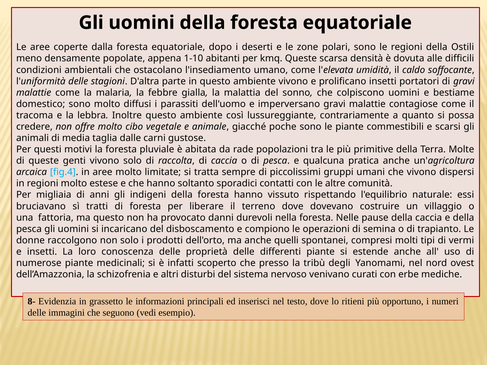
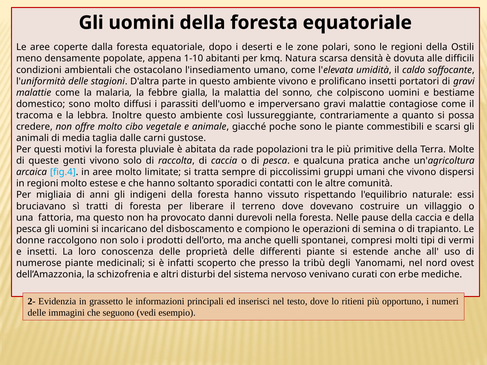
kmq Queste: Queste -> Natura (301, 59)
8-: 8- -> 2- (32, 302)
